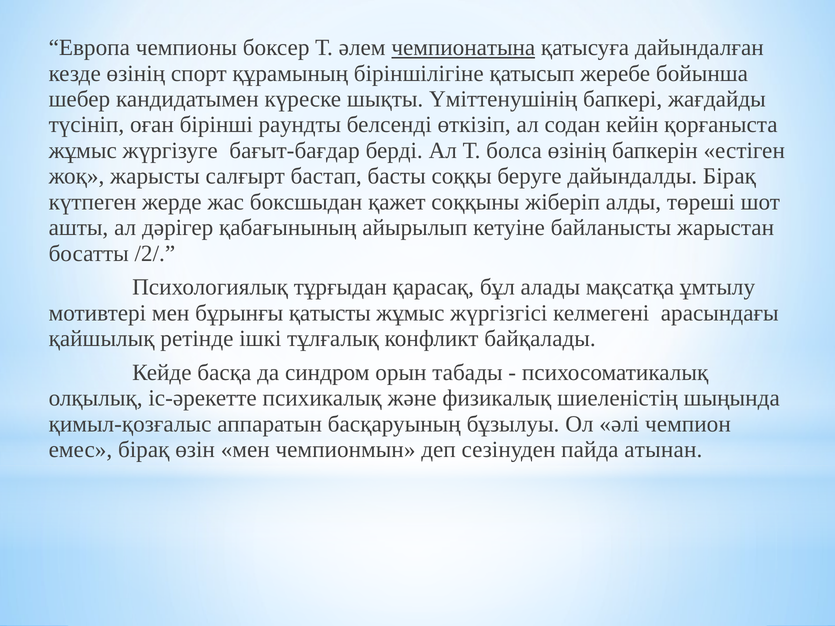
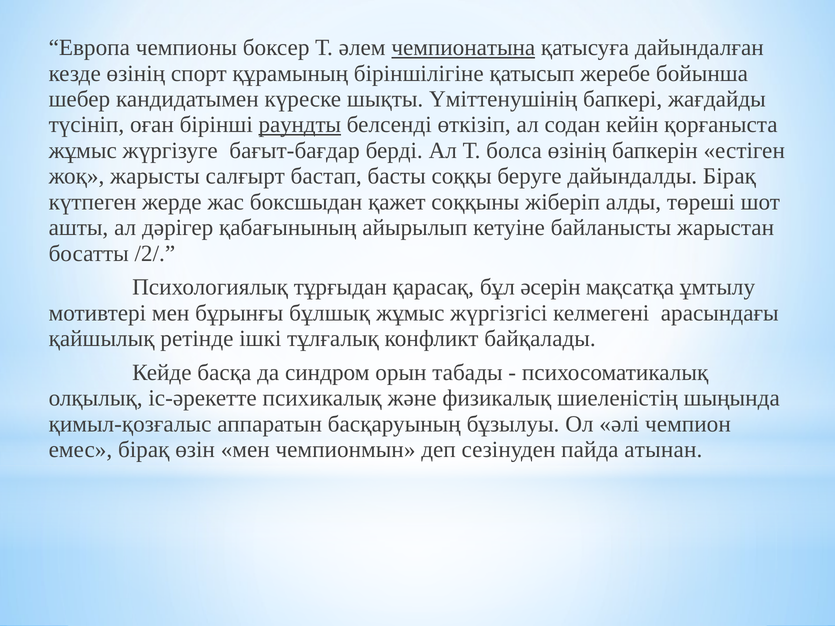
раундты underline: none -> present (300, 125)
алады: алады -> әсерін (550, 287)
қатысты: қатысты -> бұлшық (330, 313)
